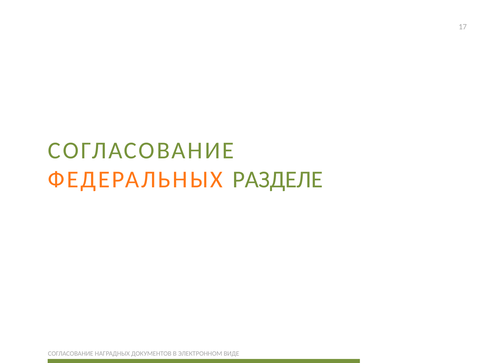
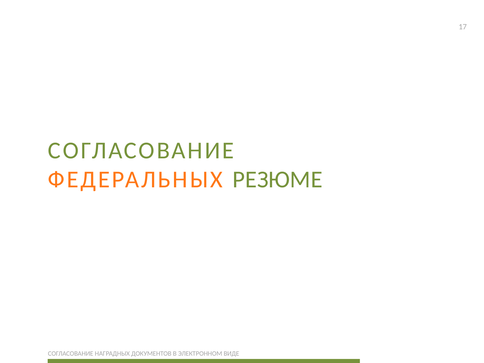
РАЗДЕЛЕ: РАЗДЕЛЕ -> РЕЗЮМЕ (278, 180)
